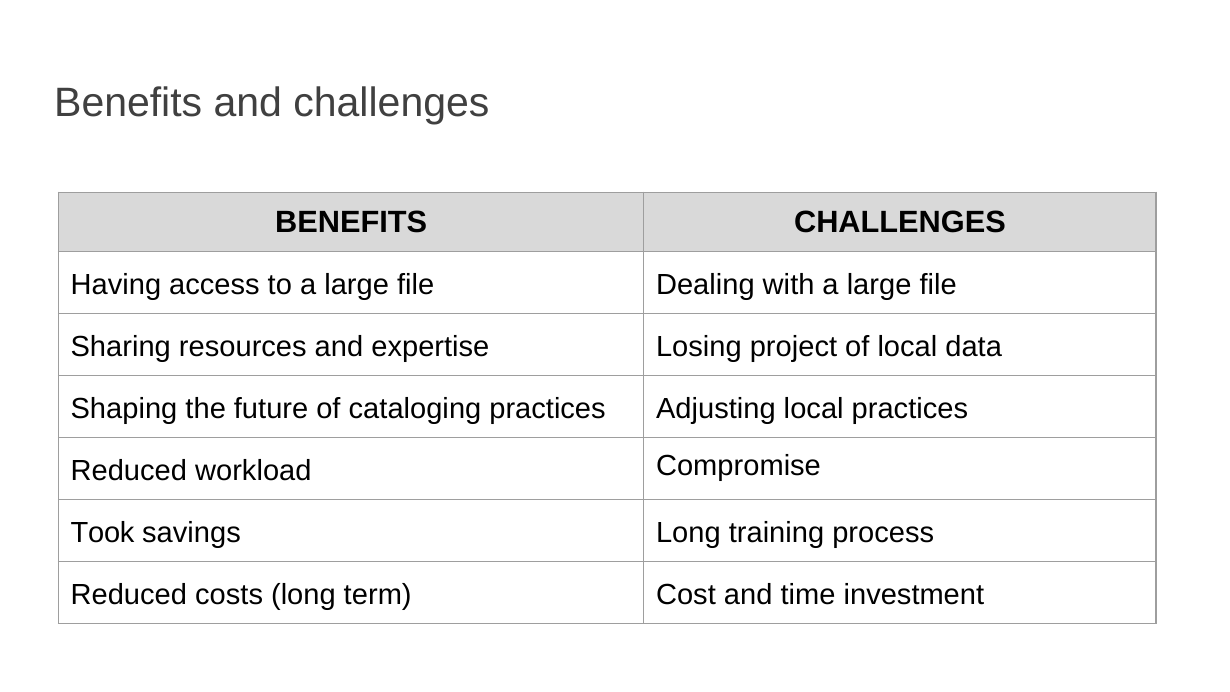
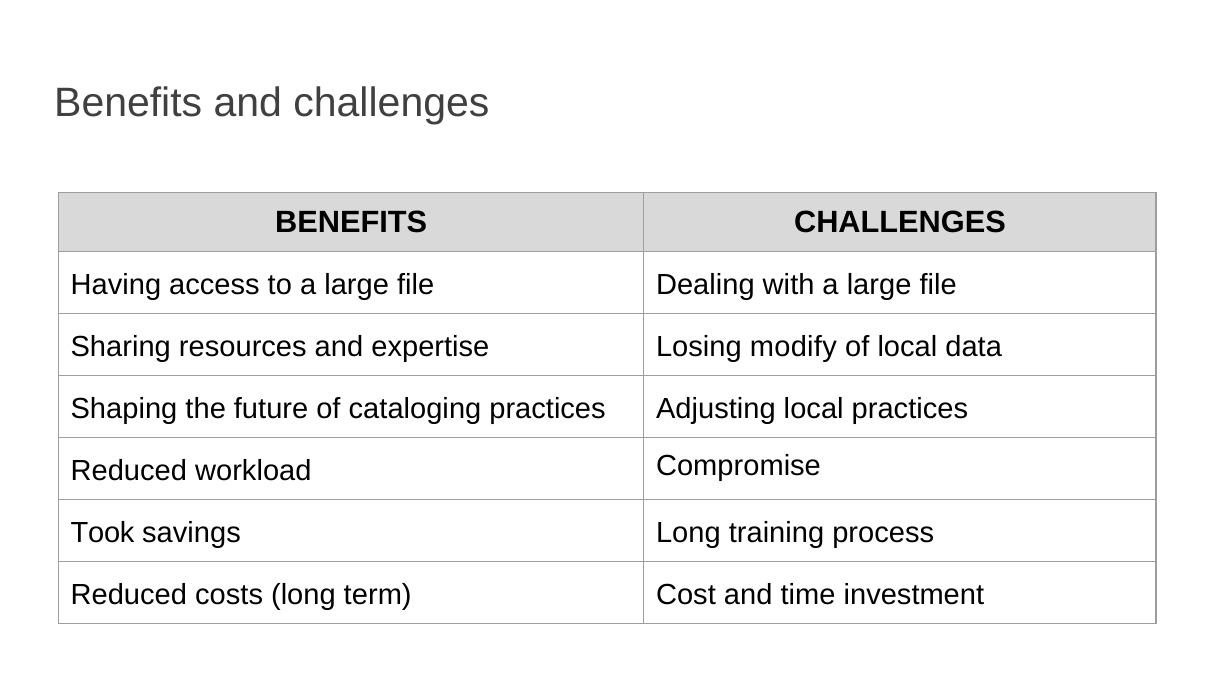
project: project -> modify (793, 347)
